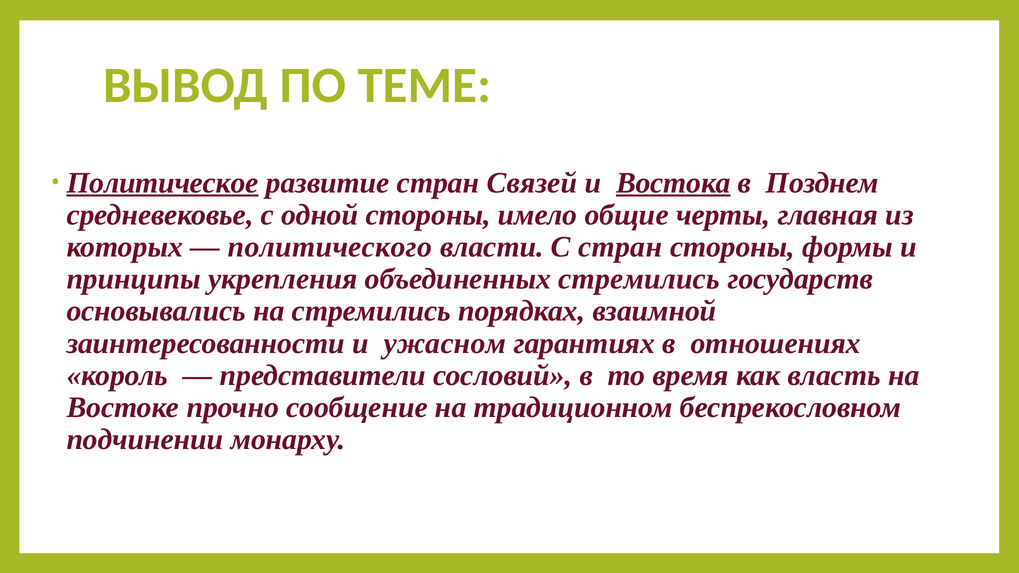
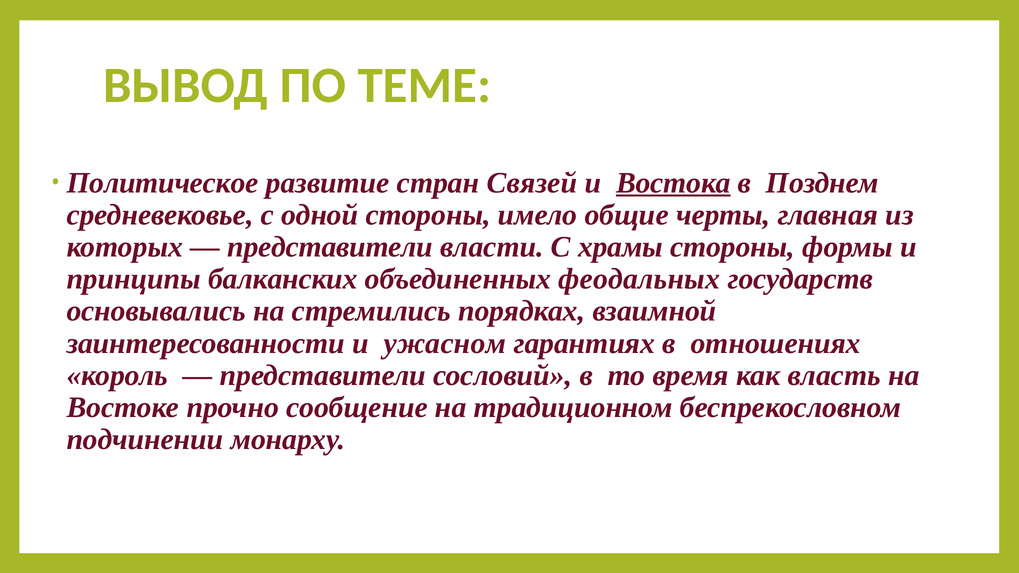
Политическое underline: present -> none (163, 183)
политического: политического -> представители (330, 247)
С стран: стран -> храмы (621, 247)
укрепления: укрепления -> балканских (283, 279)
объединенных стремились: стремились -> феодальных (639, 279)
